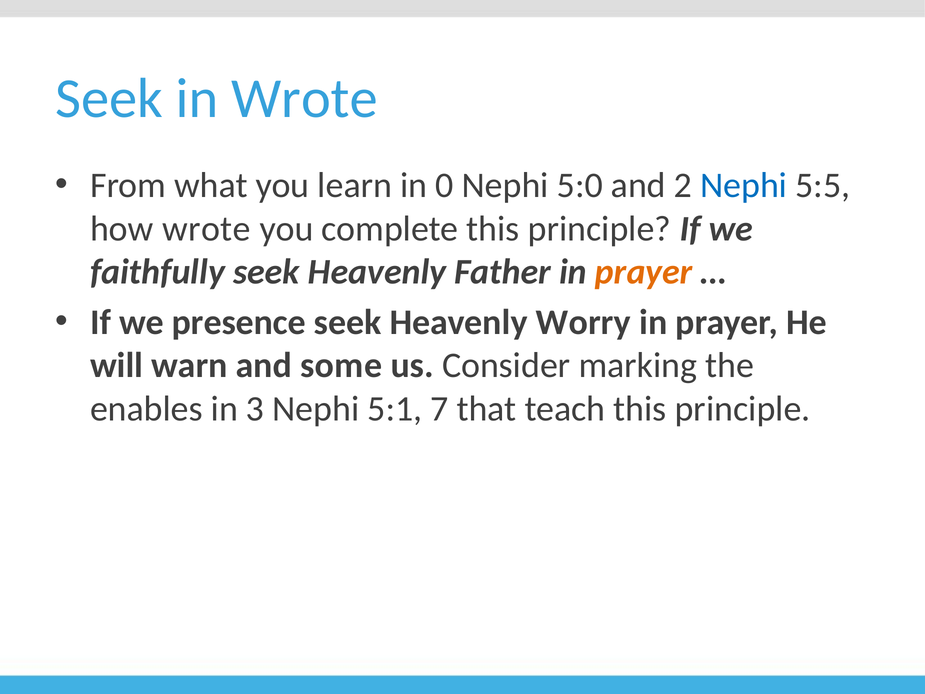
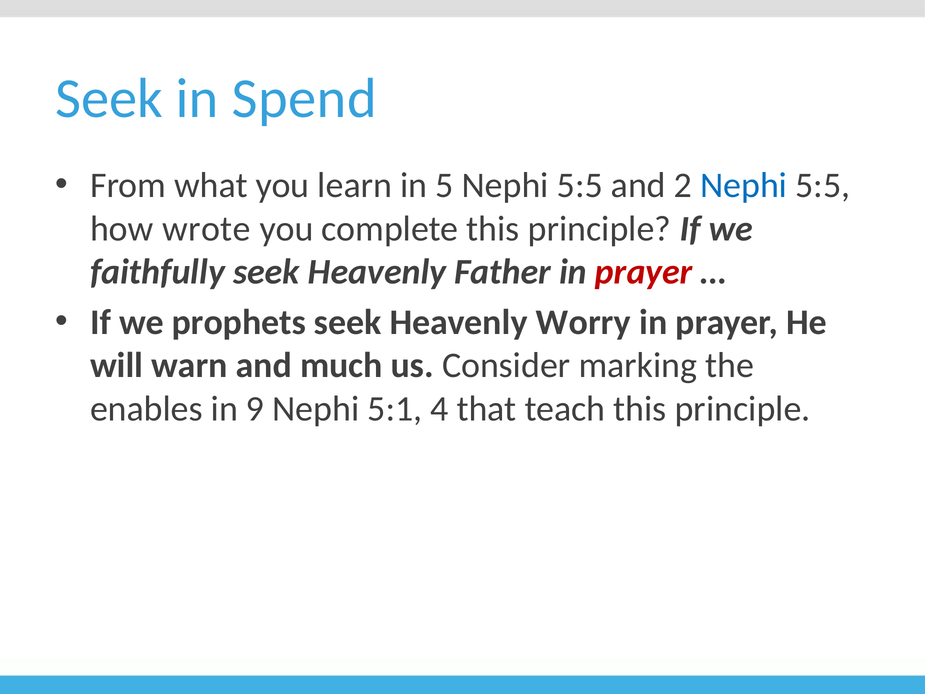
in Wrote: Wrote -> Spend (304, 99)
0: 0 -> 5 (444, 185)
5:0: 5:0 -> 5:5 (580, 185)
prayer colour: orange -> red (644, 272)
presence: presence -> prophets (239, 322)
some: some -> much (341, 365)
3: 3 -> 9 (255, 409)
7: 7 -> 4 (439, 409)
